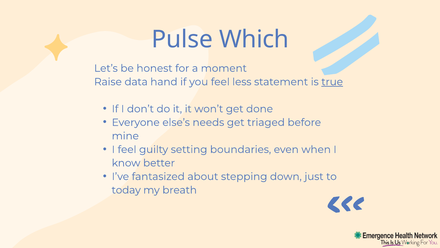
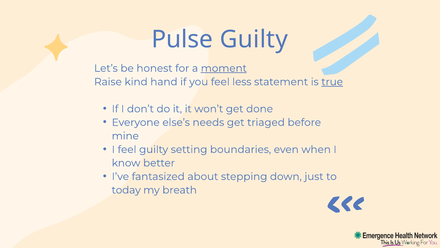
Pulse Which: Which -> Guilty (254, 39)
moment underline: none -> present (224, 68)
data: data -> kind (136, 82)
